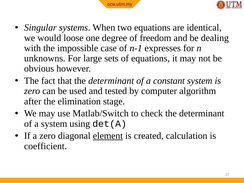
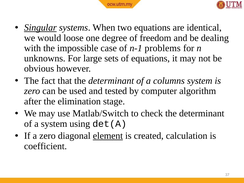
Singular underline: none -> present (40, 28)
expresses: expresses -> problems (163, 48)
constant: constant -> columns (169, 81)
